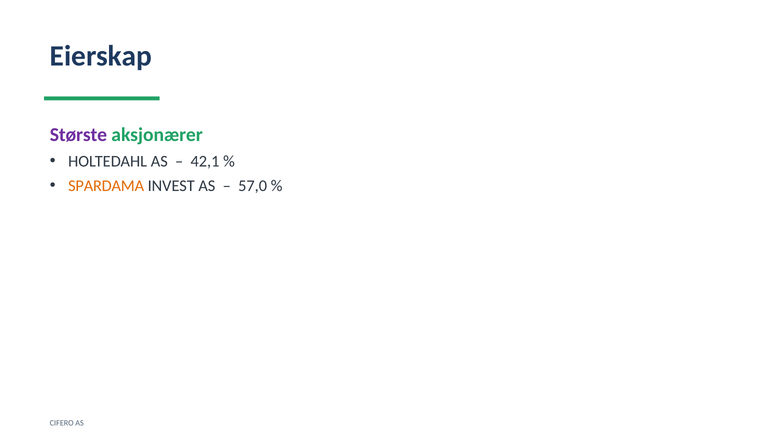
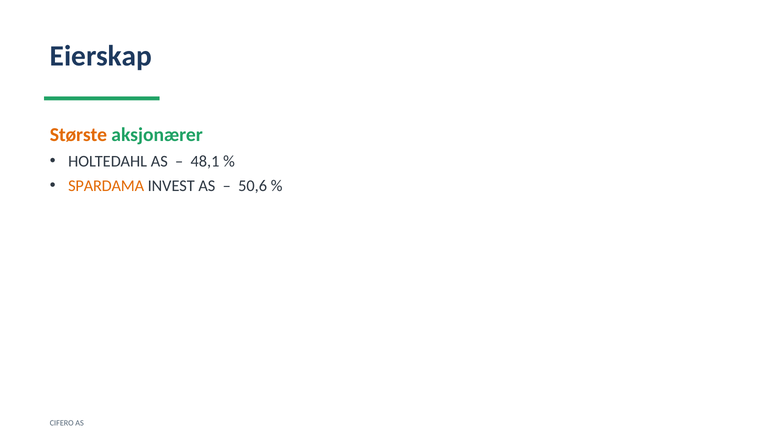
Største colour: purple -> orange (78, 135)
42,1: 42,1 -> 48,1 (205, 161)
57,0: 57,0 -> 50,6 (253, 185)
